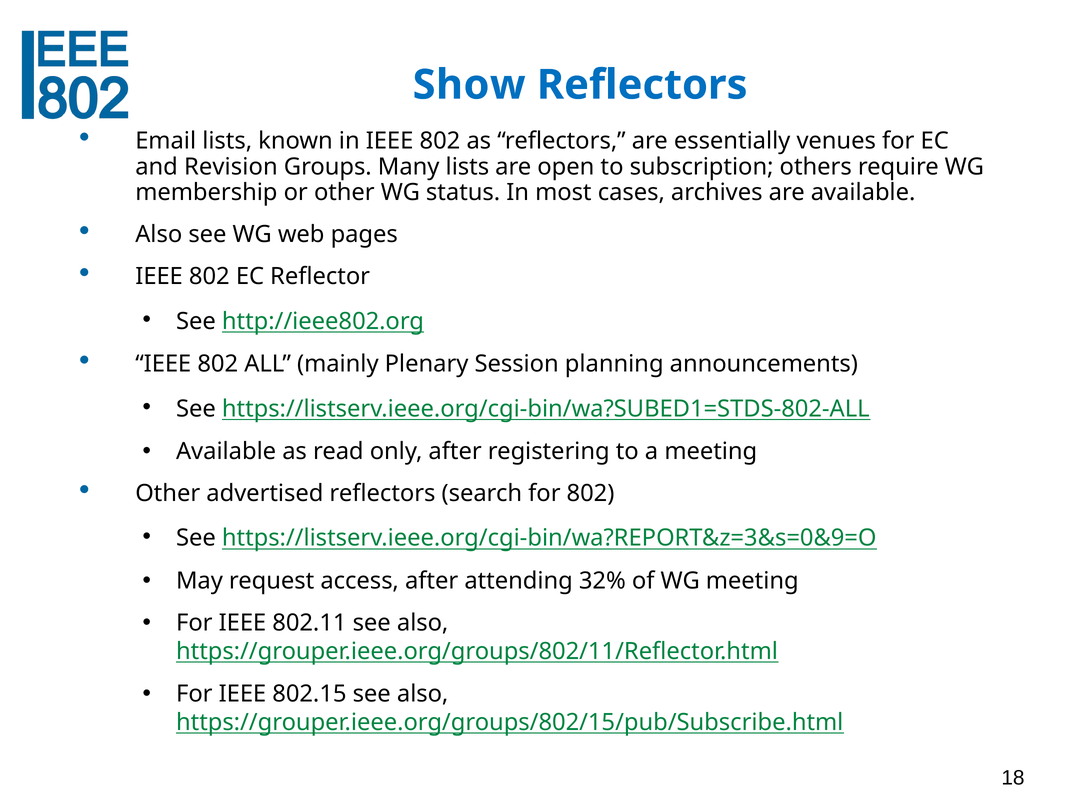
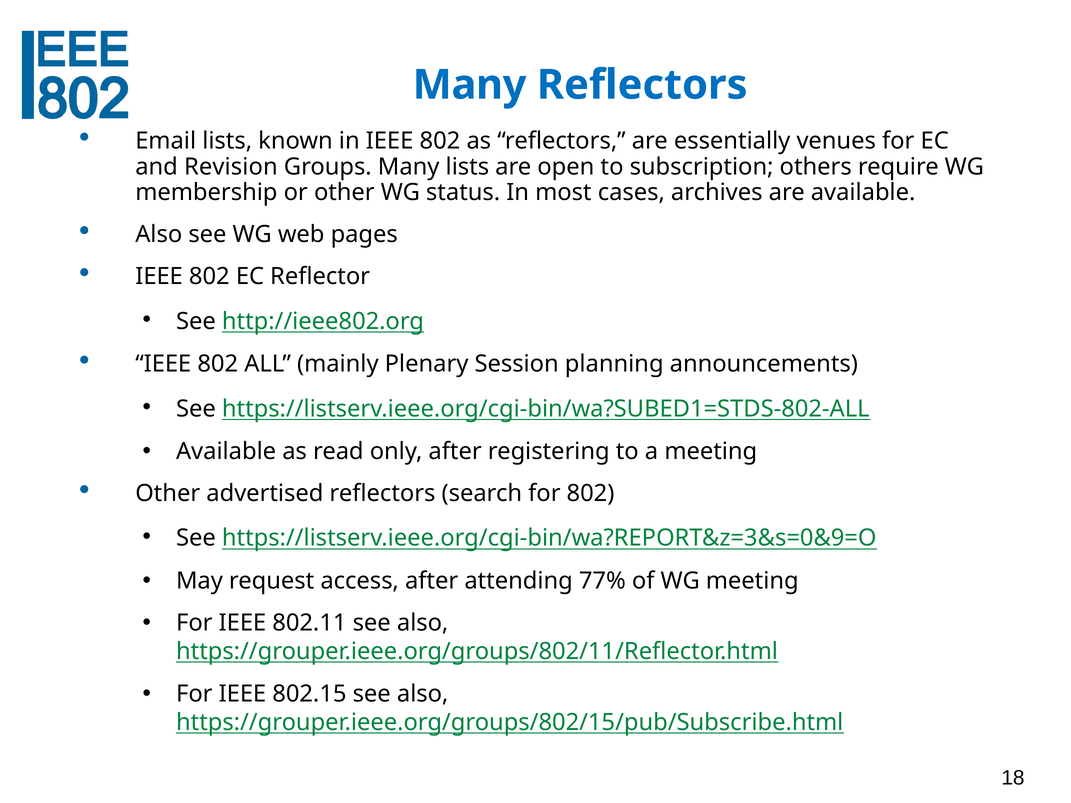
Show: Show -> Many (470, 85)
32%: 32% -> 77% (602, 581)
